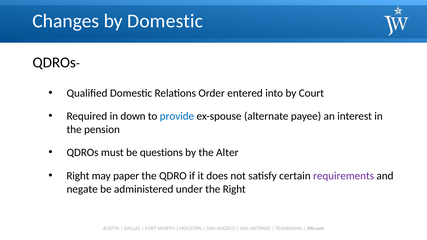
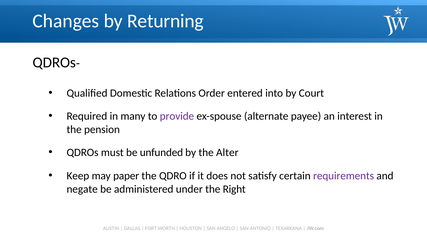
by Domestic: Domestic -> Returning (165, 21)
down: down -> many (133, 116)
provide colour: blue -> purple (177, 116)
questions: questions -> unfunded (161, 153)
Right: Right -> Keep (78, 176)
